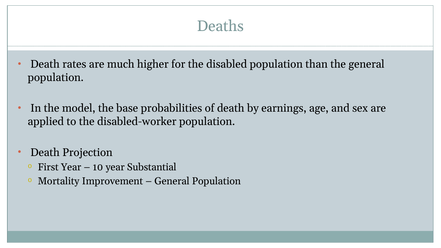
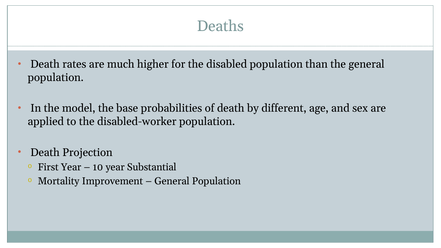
earnings: earnings -> different (284, 108)
